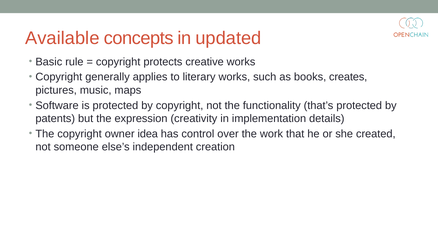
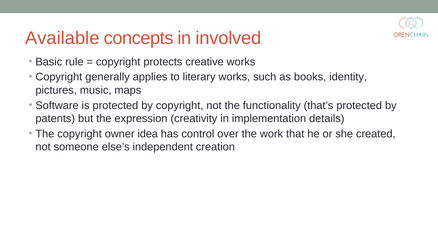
updated: updated -> involved (228, 38)
creates: creates -> identity (348, 77)
